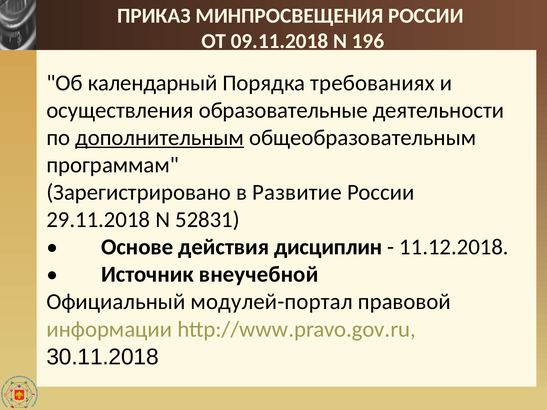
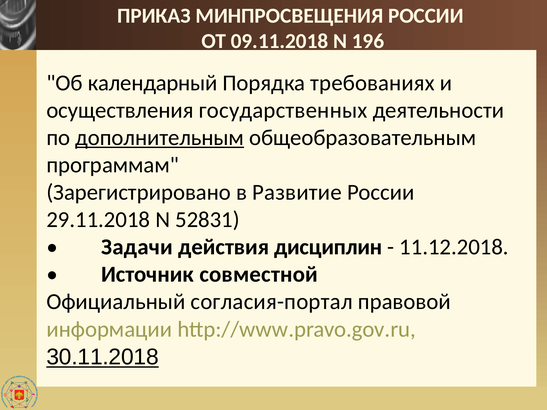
образовательные: образовательные -> государственных (283, 110)
Основе: Основе -> Задачи (137, 247)
внеучебной: внеучебной -> совместной (259, 274)
модулей-портал: модулей-портал -> согласия-портал (272, 302)
30.11.2018 underline: none -> present (103, 357)
